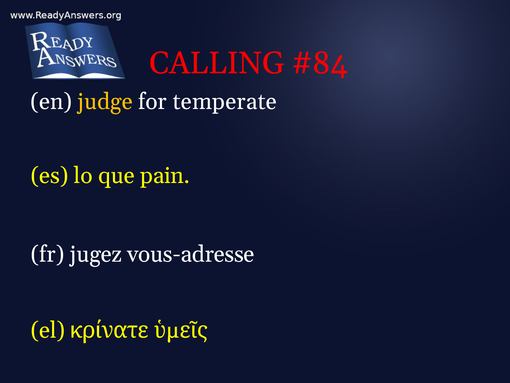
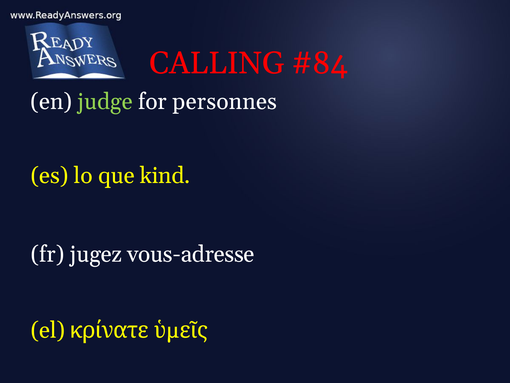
judge colour: yellow -> light green (105, 102)
temperate: temperate -> personnes (225, 102)
pain: pain -> kind (165, 176)
